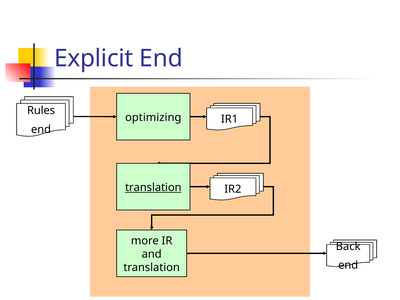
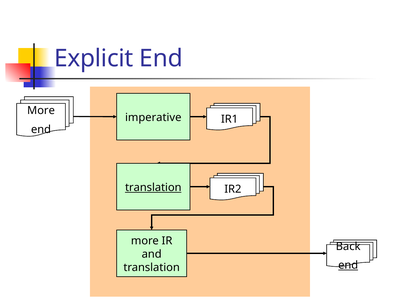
Rules: Rules -> More (41, 110)
optimizing: optimizing -> imperative (153, 117)
end underline: none -> present (348, 265)
